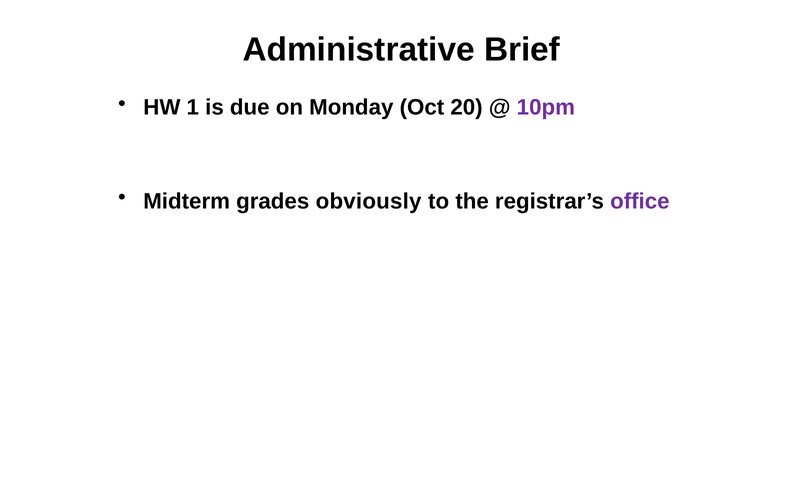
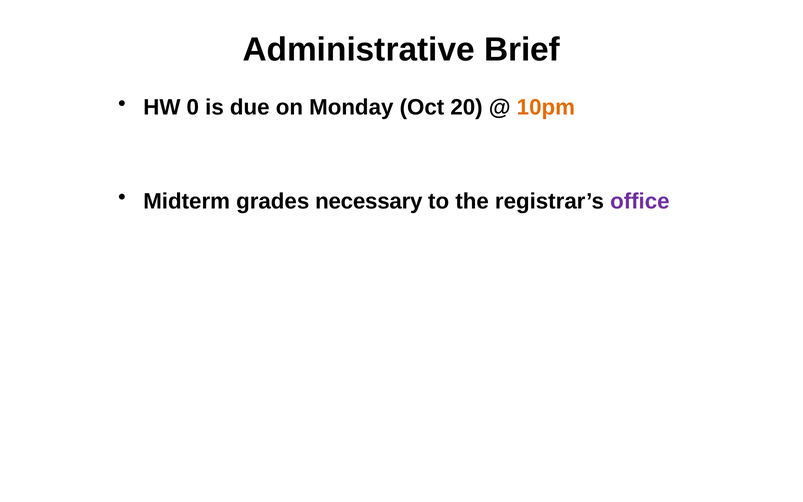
1: 1 -> 0 (193, 108)
10pm colour: purple -> orange (546, 108)
obviously: obviously -> necessary (369, 201)
